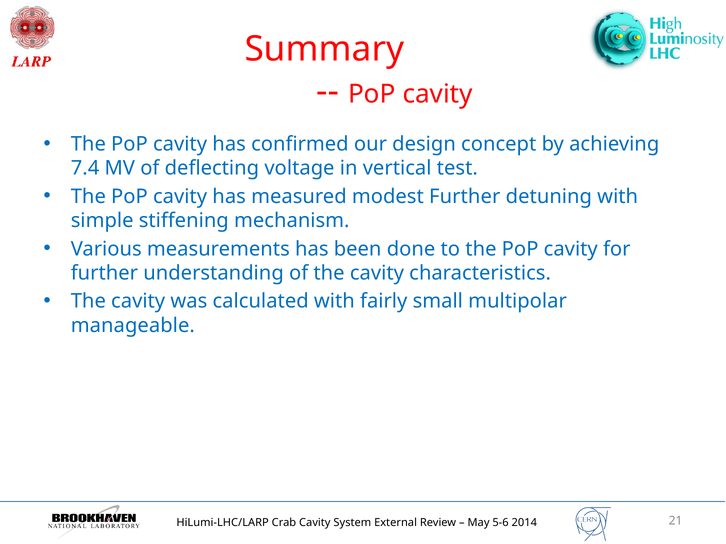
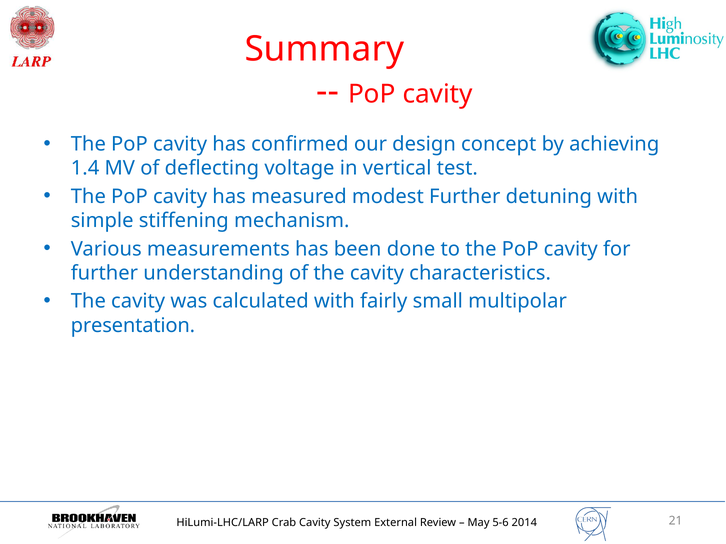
7.4: 7.4 -> 1.4 (85, 168)
manageable: manageable -> presentation (133, 326)
